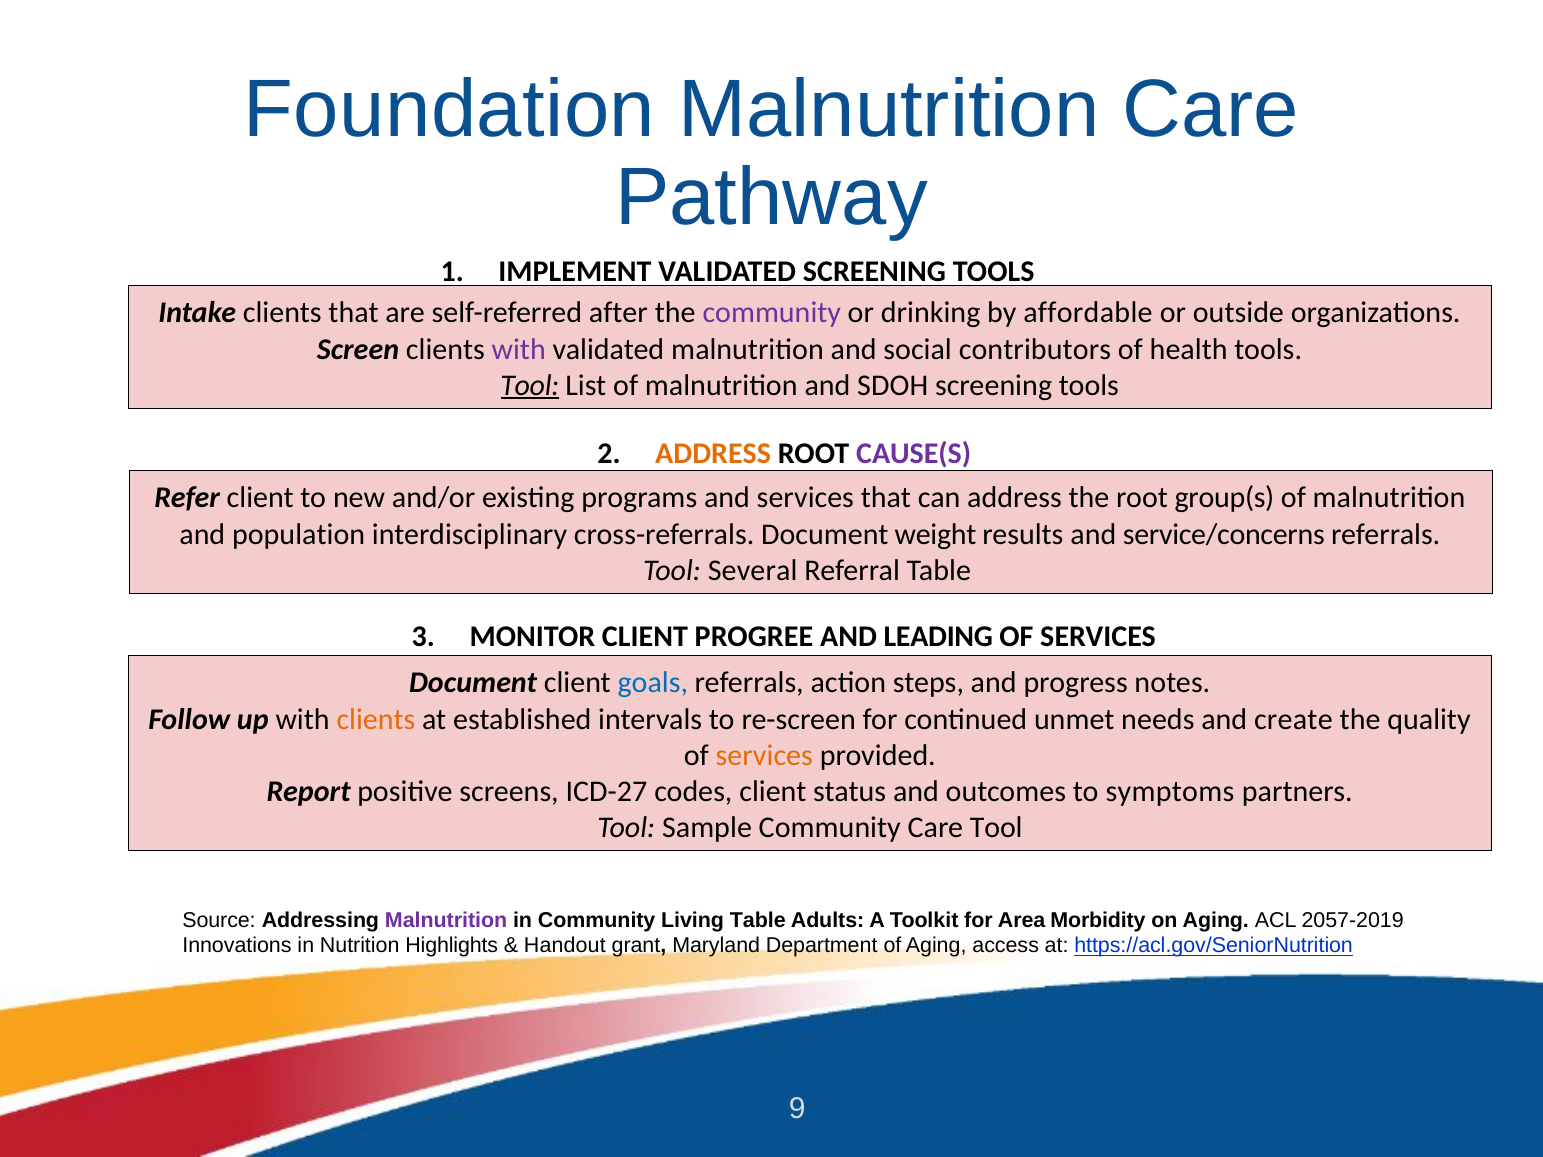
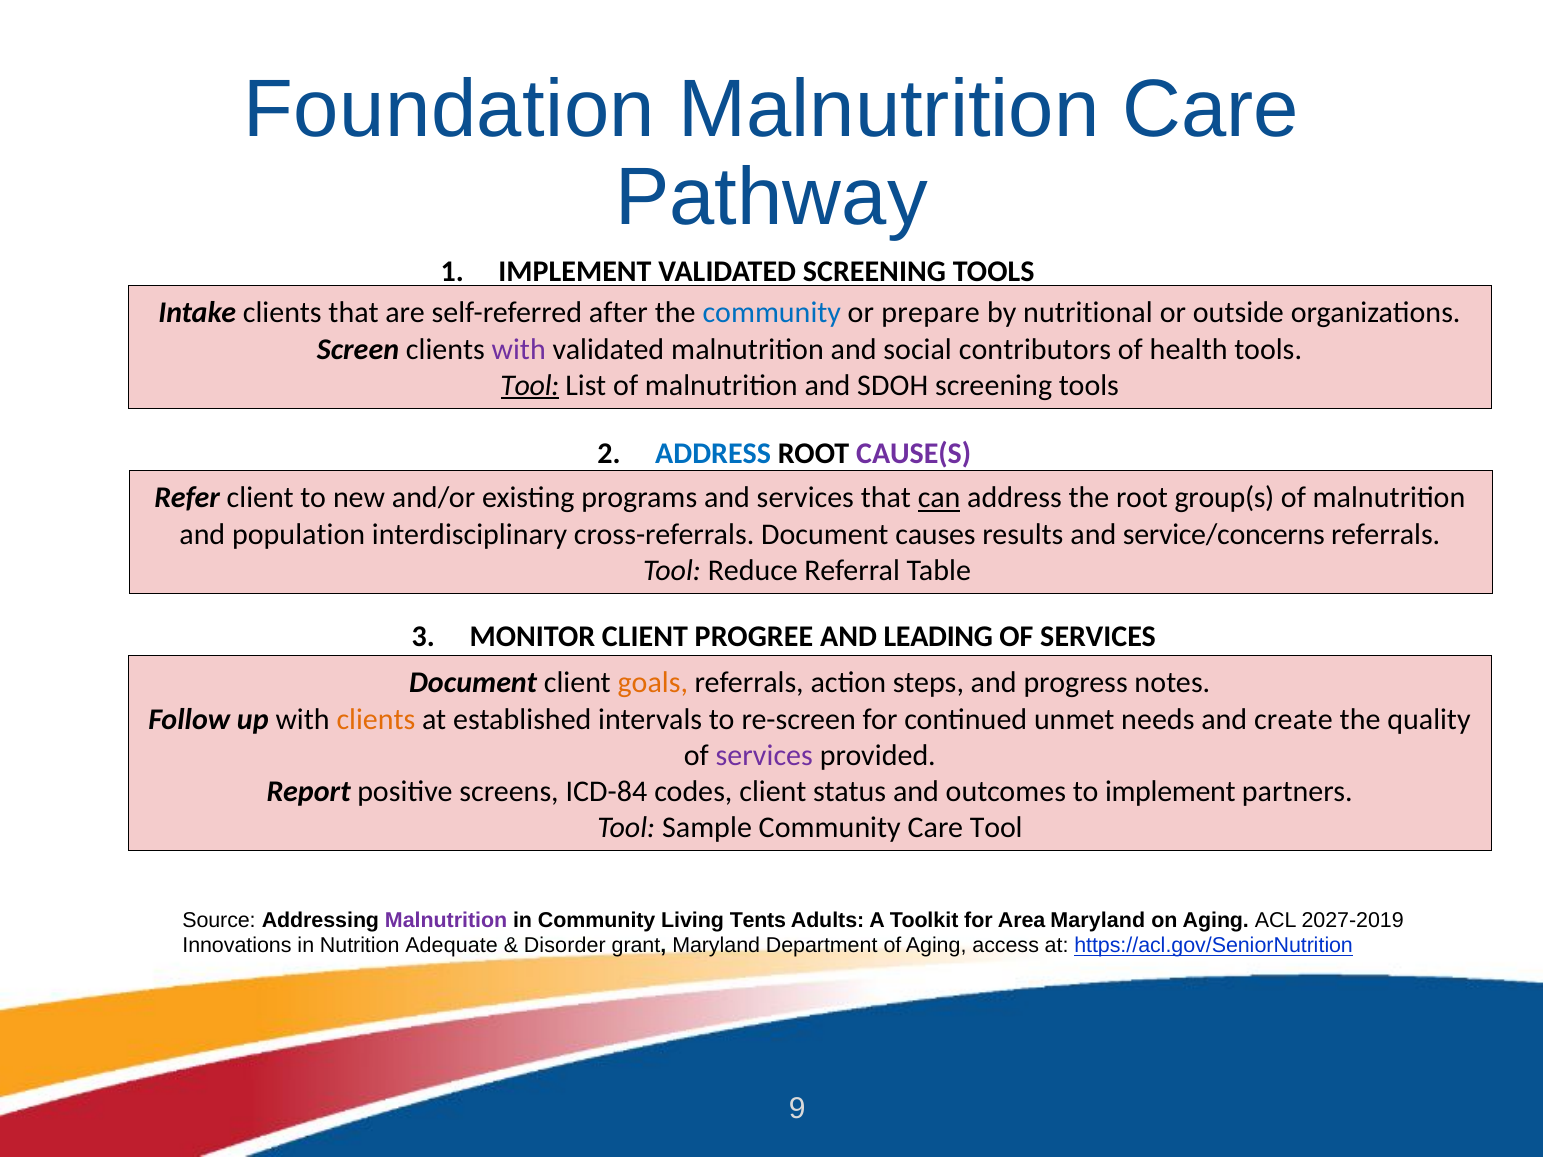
community colour: purple -> blue (772, 313)
drinking: drinking -> prepare (930, 313)
affordable: affordable -> nutritional (1088, 313)
ADDRESS colour: orange -> blue (713, 453)
can underline: none -> present (939, 498)
weight: weight -> causes (935, 534)
Several: Several -> Reduce (753, 570)
goals colour: blue -> orange (653, 683)
services colour: orange -> purple (764, 755)
ICD-27: ICD-27 -> ICD-84 (606, 791)
to symptoms: symptoms -> implement (1170, 791)
Living Table: Table -> Tents (758, 920)
Area Morbidity: Morbidity -> Maryland (1098, 920)
2057-2019: 2057-2019 -> 2027-2019 (1353, 920)
Highlights: Highlights -> Adequate (452, 946)
Handout: Handout -> Disorder (565, 946)
